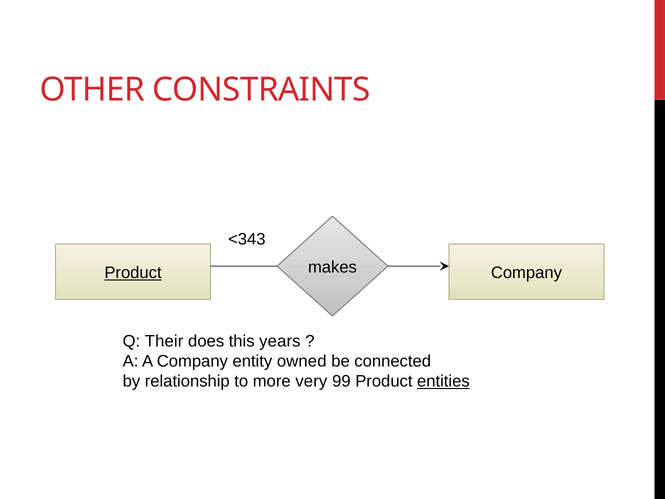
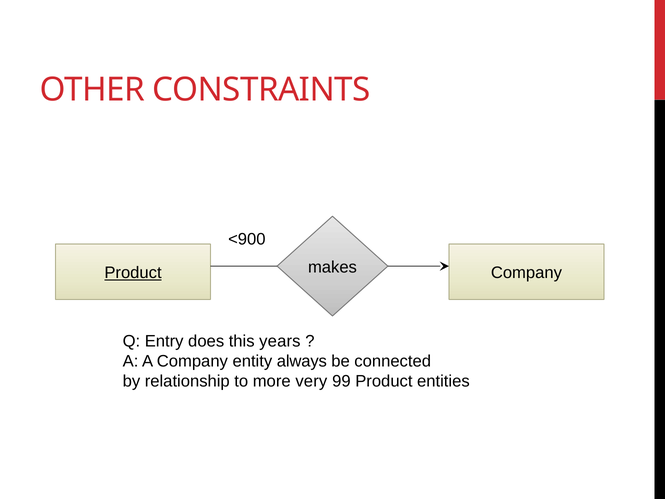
<343: <343 -> <900 (247, 239)
Their: Their -> Entry (164, 341)
owned: owned -> always (302, 361)
entities underline: present -> none (443, 381)
